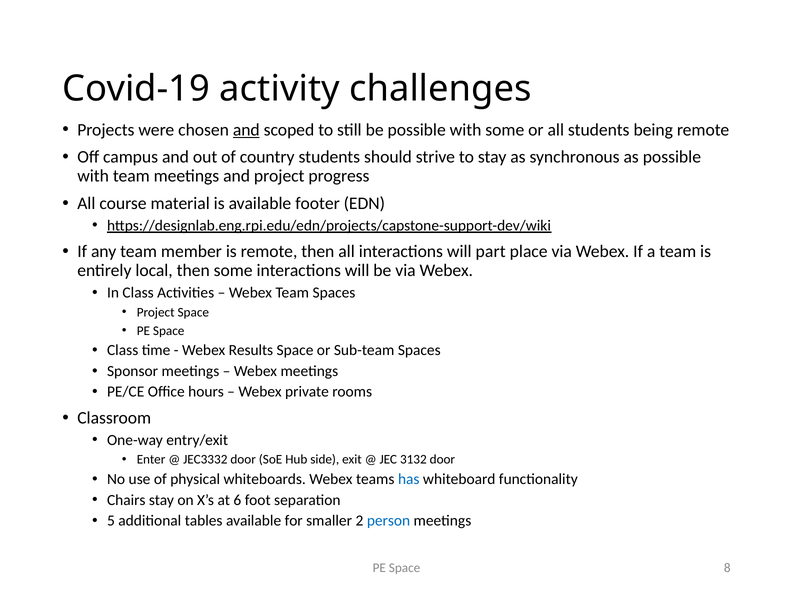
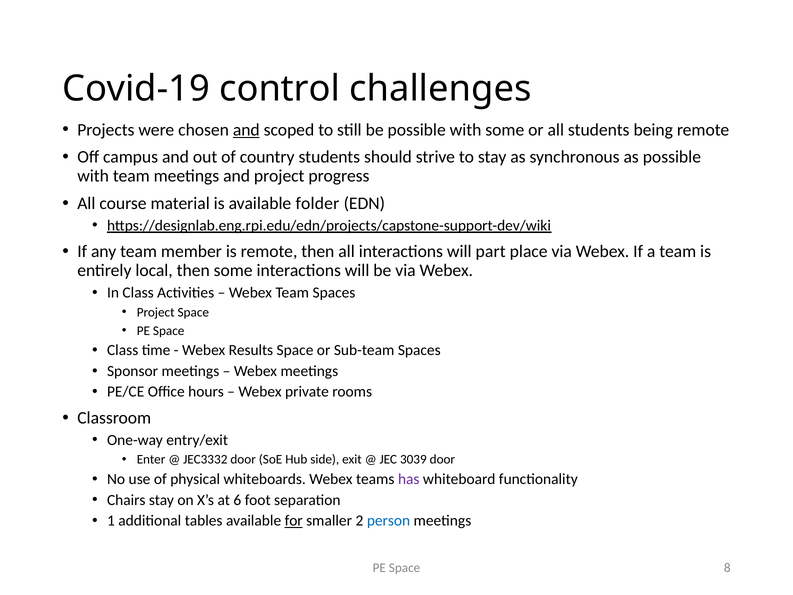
activity: activity -> control (280, 89)
footer: footer -> folder (317, 203)
3132: 3132 -> 3039 (413, 459)
has colour: blue -> purple (409, 479)
5: 5 -> 1 (111, 521)
for underline: none -> present (294, 521)
